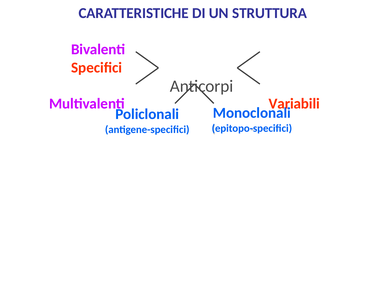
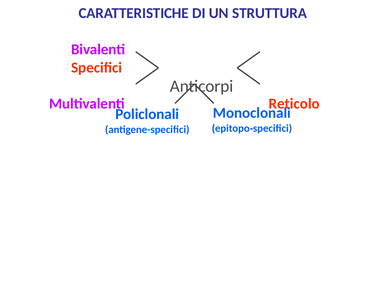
Variabili: Variabili -> Reticolo (294, 104)
